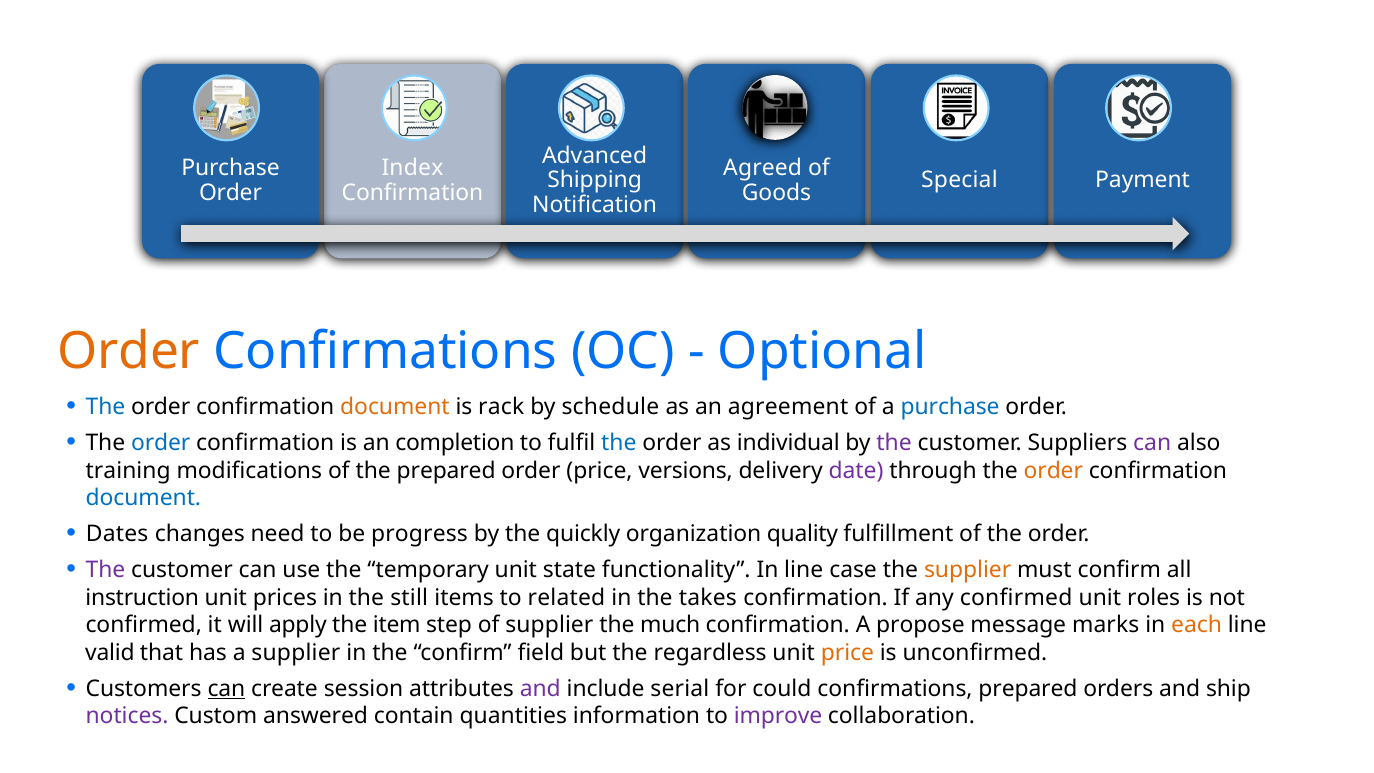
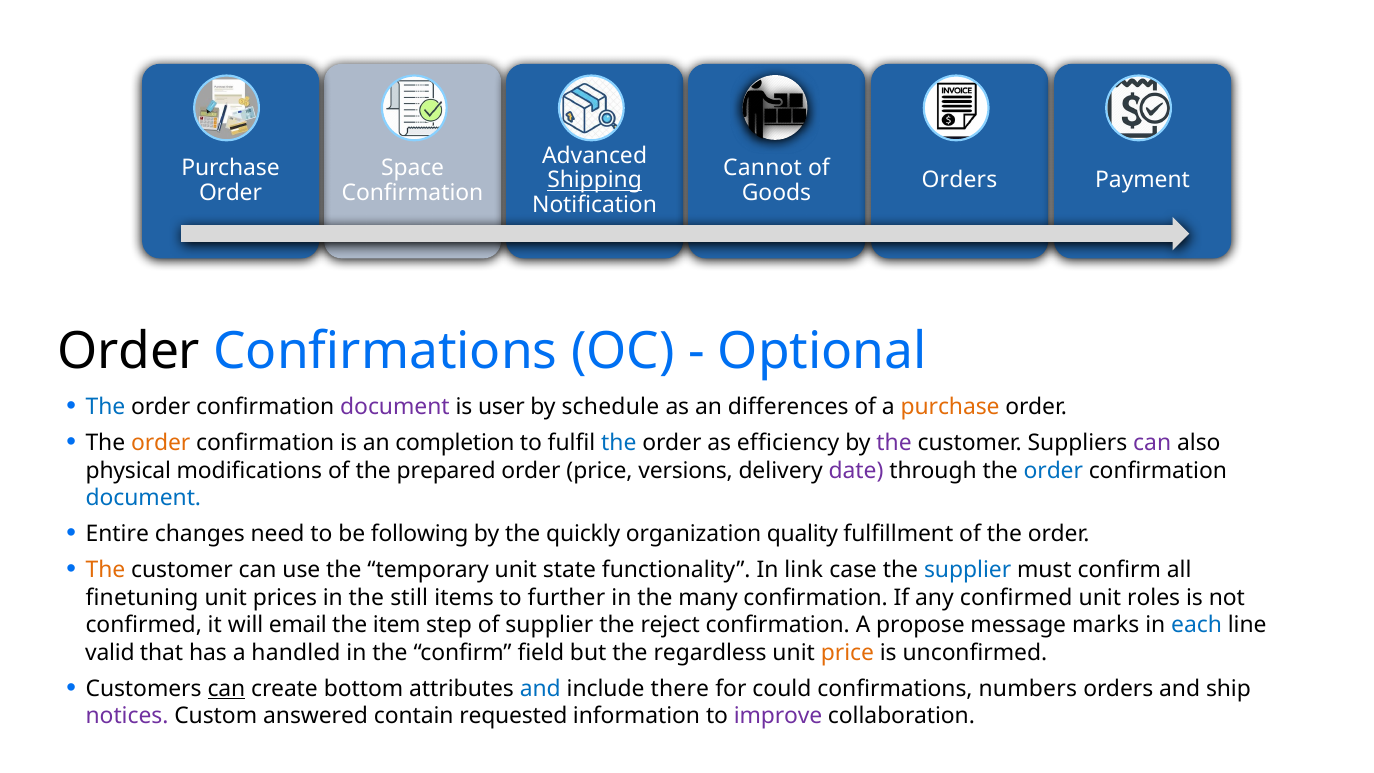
Index: Index -> Space (413, 168)
Agreed: Agreed -> Cannot (763, 168)
Shipping underline: none -> present (595, 180)
Special: Special -> Orders (959, 180)
Order colour: orange -> black (129, 352)
document colour: orange -> purple (395, 407)
rack: rack -> user (501, 407)
agreement: agreement -> differences (788, 407)
purchase colour: blue -> orange (950, 407)
order colour: blue -> orange (161, 443)
individual: individual -> efficiency (788, 443)
training: training -> physical (128, 470)
order colour: orange -> blue (1053, 470)
Dates: Dates -> Entire (117, 534)
progress: progress -> following (420, 534)
The colour: purple -> orange (105, 570)
In line: line -> link (804, 570)
supplier colour: orange -> blue (968, 570)
instruction: instruction -> finetuning (142, 597)
related: related -> further (566, 597)
takes: takes -> many (708, 597)
apply: apply -> email (298, 625)
much: much -> reject (670, 625)
each colour: orange -> blue (1197, 625)
a supplier: supplier -> handled (296, 652)
session: session -> bottom (364, 688)
and colour: purple -> blue (540, 688)
serial: serial -> there (680, 688)
confirmations prepared: prepared -> numbers (1028, 688)
quantities: quantities -> requested (513, 716)
